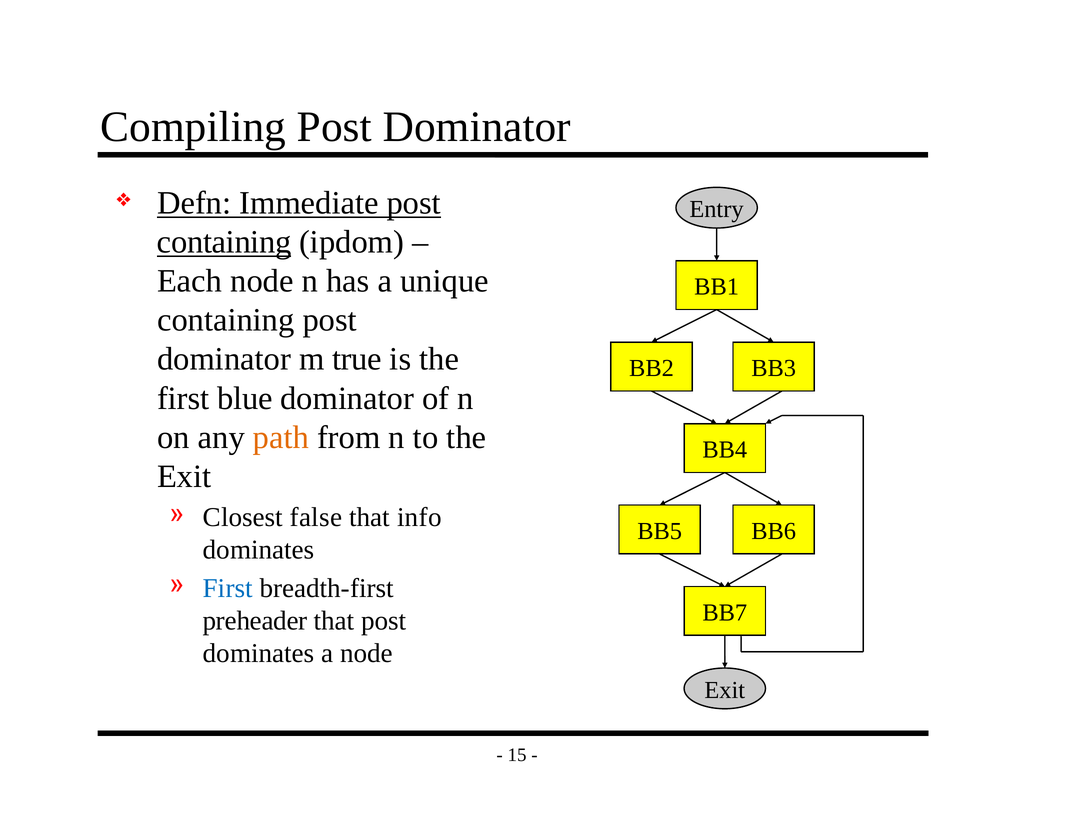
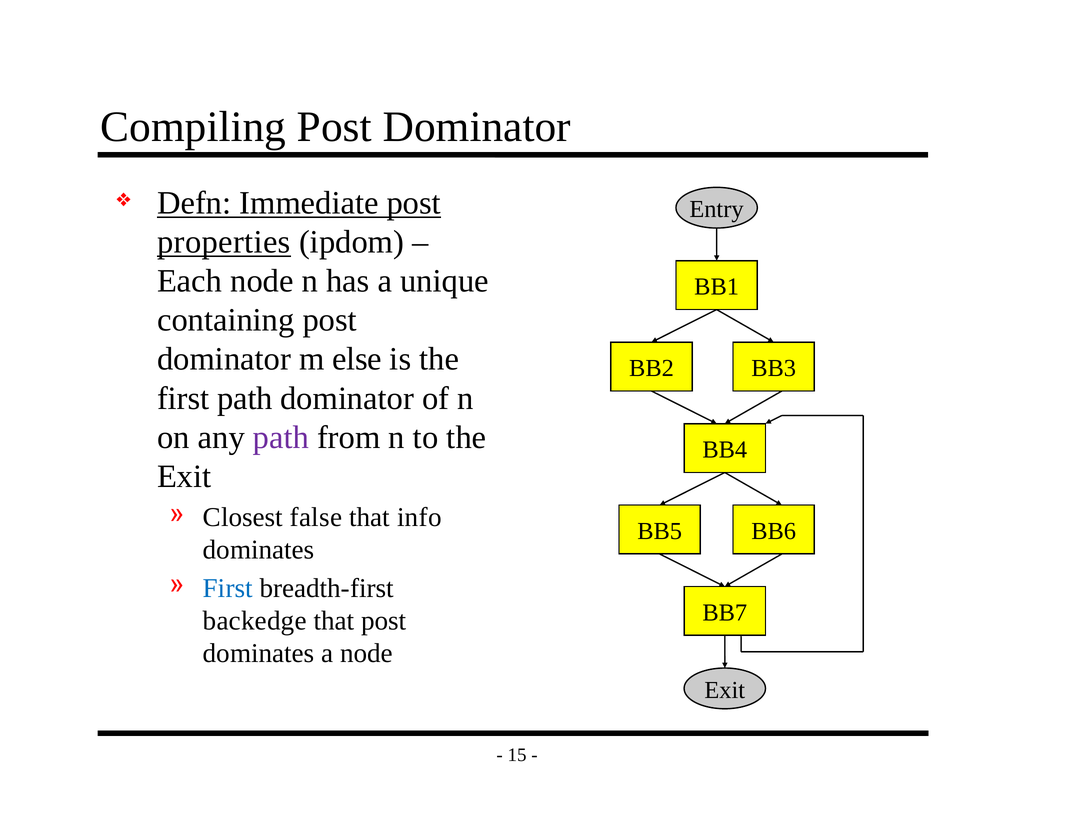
containing: containing -> properties (224, 242)
true: true -> else (357, 359)
first blue: blue -> path (245, 398)
path colour: orange -> purple (281, 437)
preheader: preheader -> backedge (255, 620)
